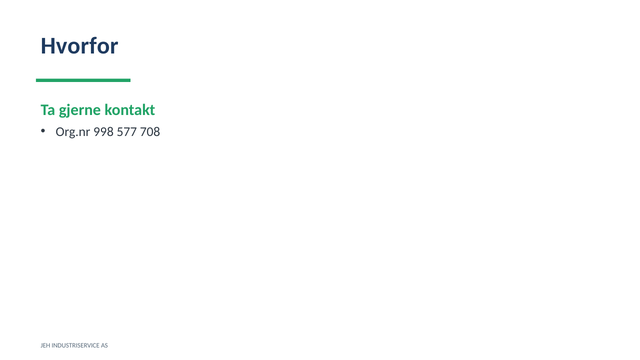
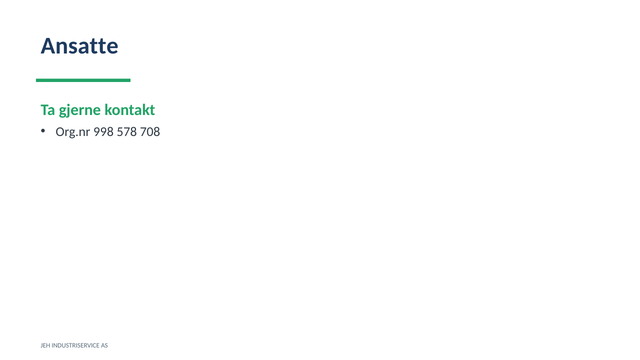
Hvorfor: Hvorfor -> Ansatte (80, 46)
577: 577 -> 578 (127, 132)
